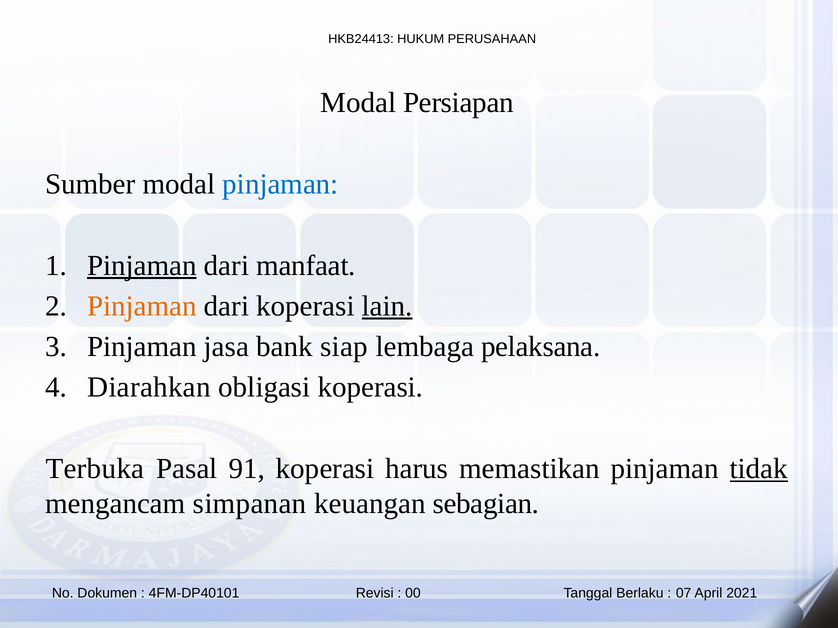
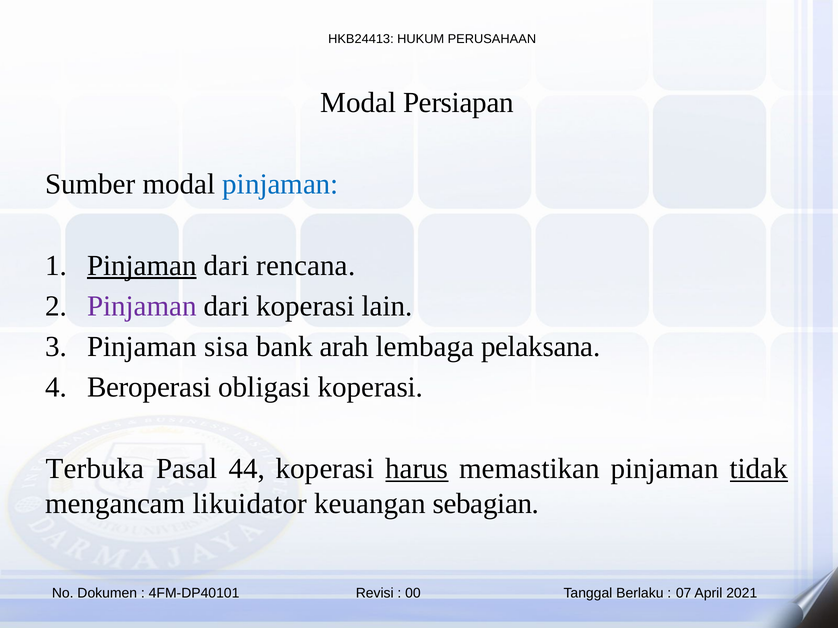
manfaat: manfaat -> rencana (306, 266)
Pinjaman colour: orange -> purple (142, 306)
lain underline: present -> none (387, 306)
jasa: jasa -> sisa (226, 347)
siap: siap -> arah (344, 347)
Diarahkan: Diarahkan -> Beroperasi (149, 388)
91: 91 -> 44 (247, 469)
harus underline: none -> present (417, 469)
simpanan: simpanan -> likuidator (250, 504)
